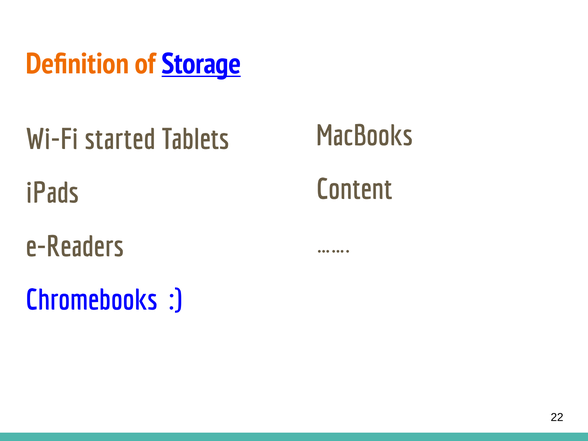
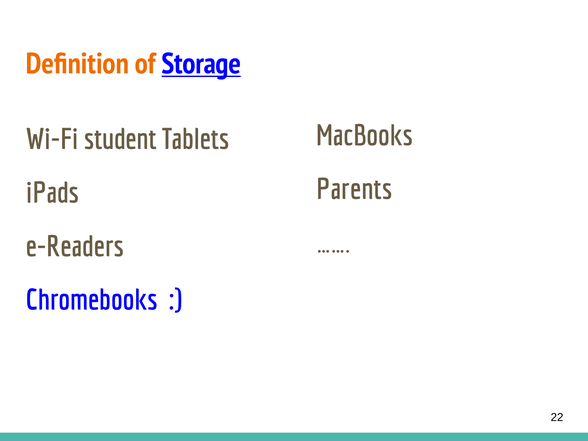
started: started -> student (121, 139)
Content: Content -> Parents (354, 190)
